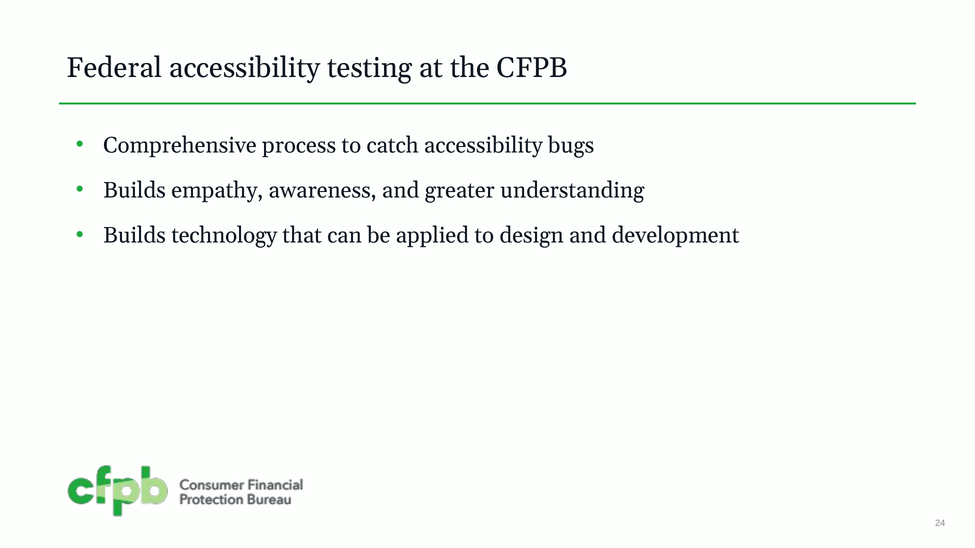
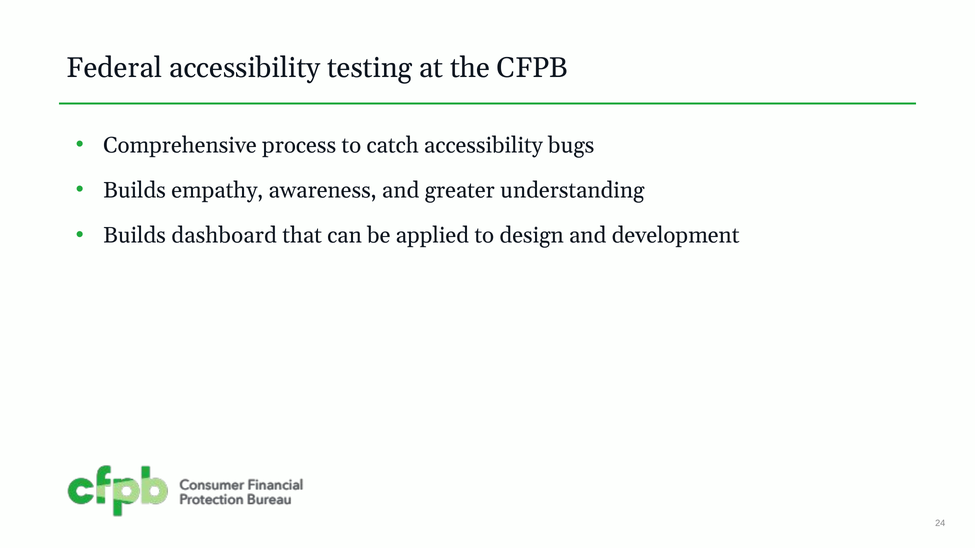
technology: technology -> dashboard (224, 236)
